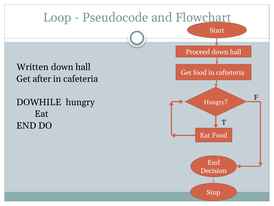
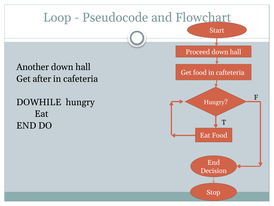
Written: Written -> Another (33, 67)
